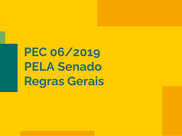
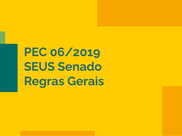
PELA: PELA -> SEUS (39, 67)
